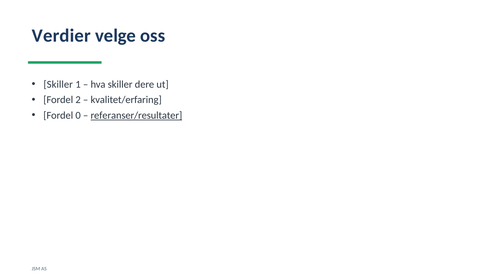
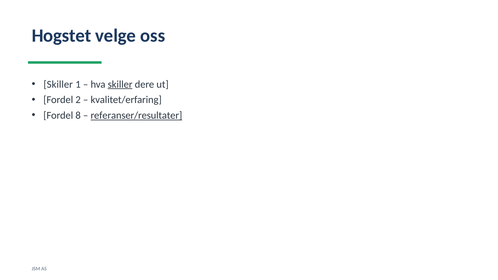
Verdier: Verdier -> Hogstet (61, 36)
skiller underline: none -> present (120, 84)
0: 0 -> 8 (78, 115)
